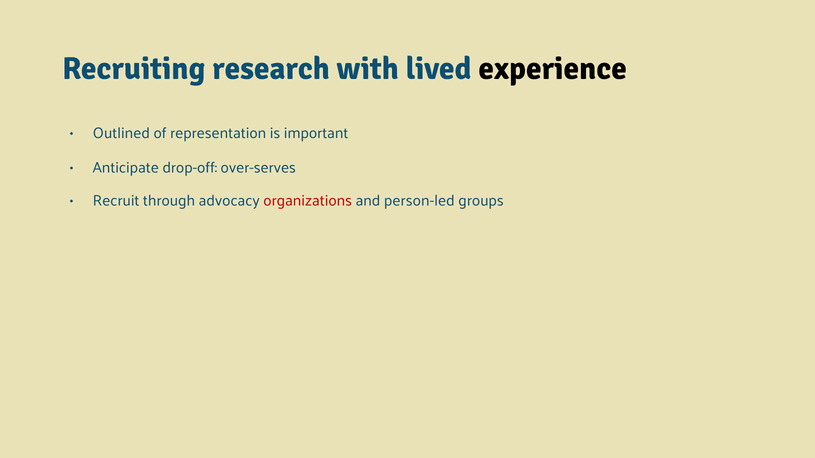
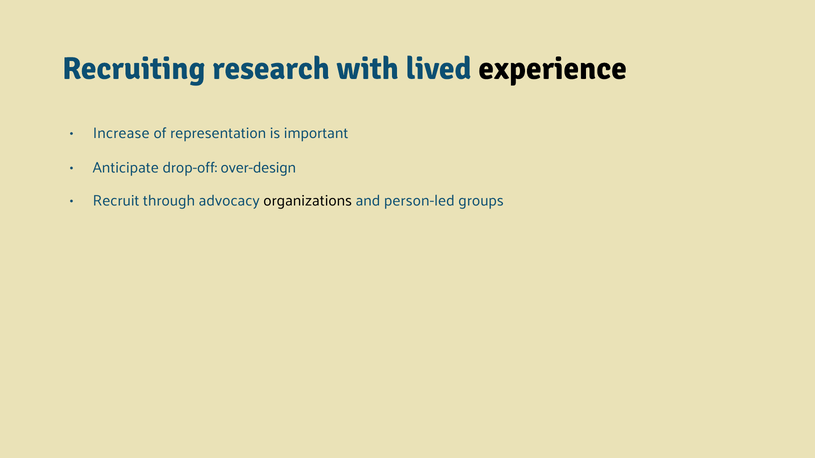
Outlined: Outlined -> Increase (121, 133)
over-serves: over-serves -> over-design (258, 168)
organizations colour: red -> black (308, 201)
